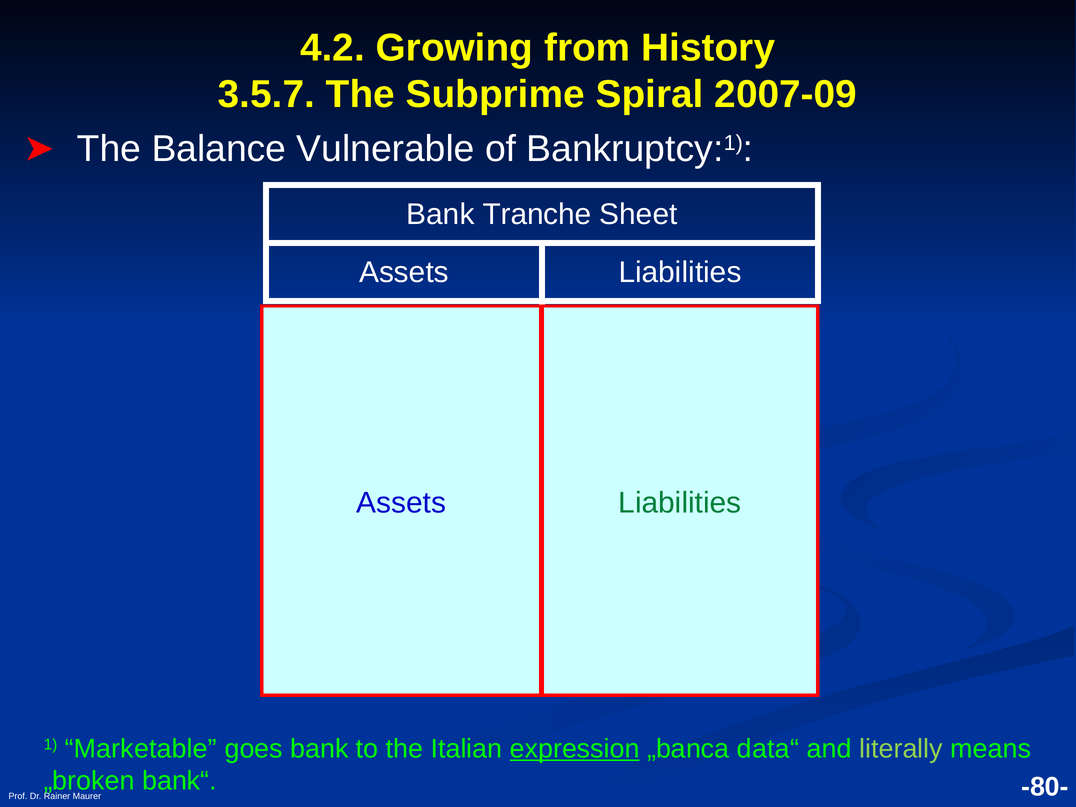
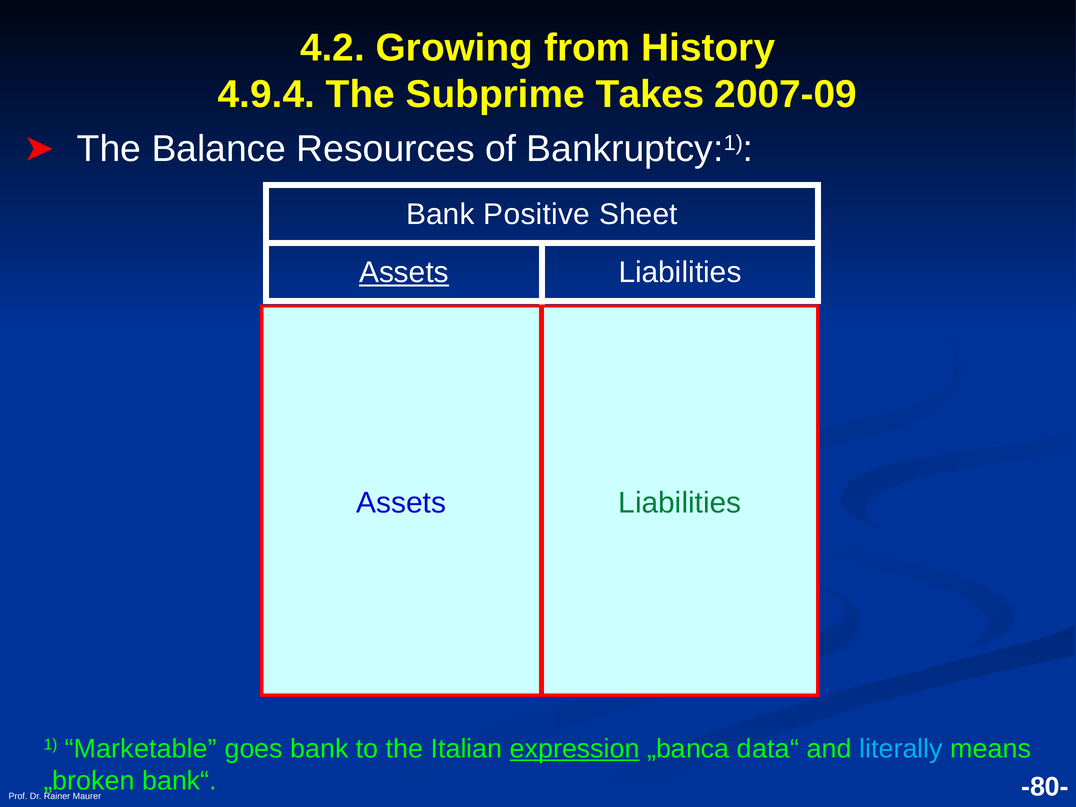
3.5.7: 3.5.7 -> 4.9.4 (266, 94)
Spiral: Spiral -> Takes (650, 94)
Vulnerable: Vulnerable -> Resources (386, 149)
Tranche: Tranche -> Positive (537, 215)
Assets underline: none -> present (404, 273)
literally colour: light green -> light blue (901, 749)
